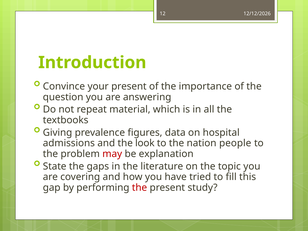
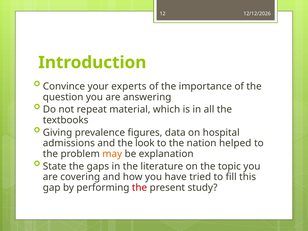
your present: present -> experts (129, 86)
people: people -> helped (235, 143)
may colour: red -> orange (112, 154)
